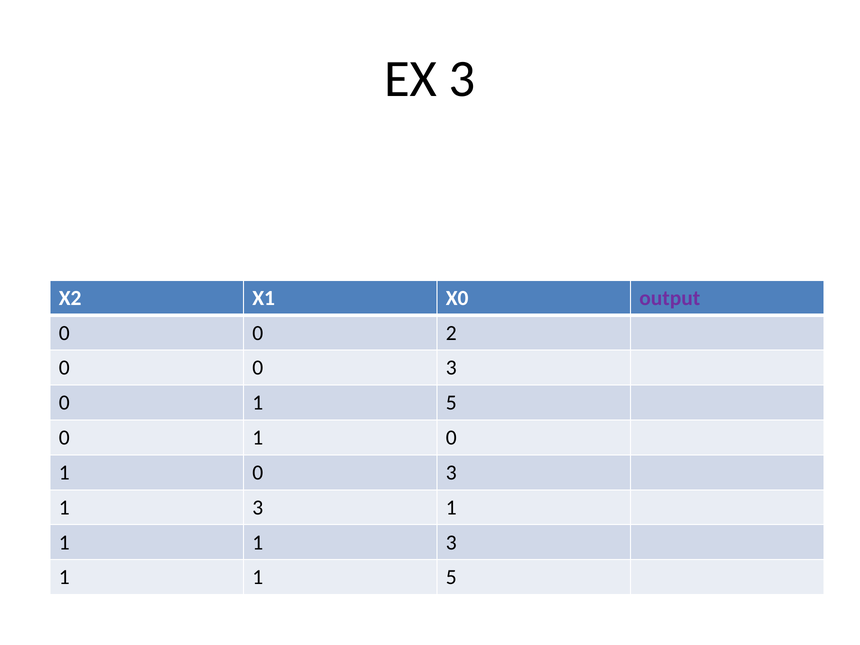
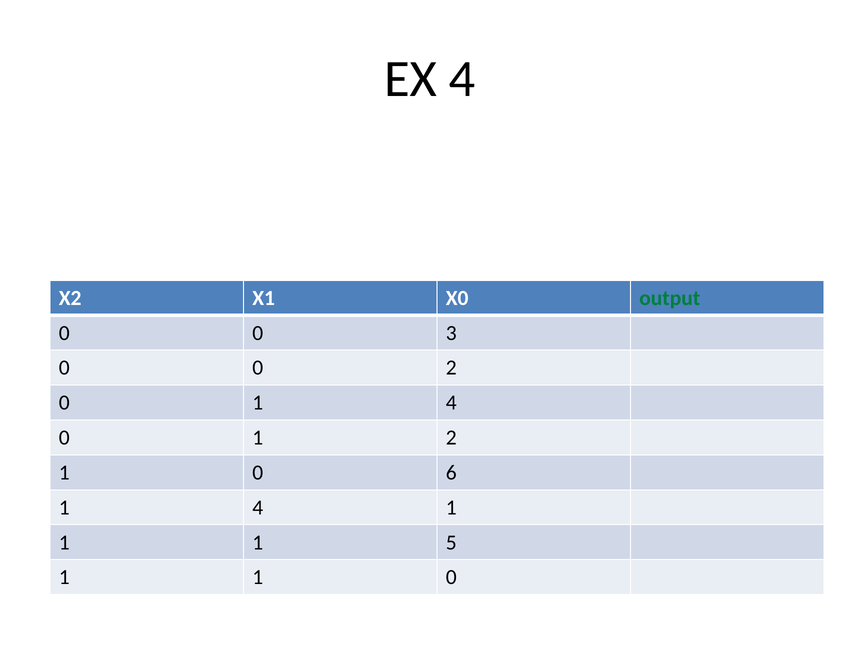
EX 3: 3 -> 4 (462, 79)
output colour: purple -> green (670, 298)
2: 2 -> 3 (451, 333)
0 0 3: 3 -> 2 (451, 368)
0 1 5: 5 -> 4 (451, 403)
0: 0 -> 2 (451, 438)
1 0 3: 3 -> 6 (451, 473)
3: 3 -> 4 (258, 508)
1 1 3: 3 -> 5 (451, 542)
1 1 5: 5 -> 0 (451, 577)
